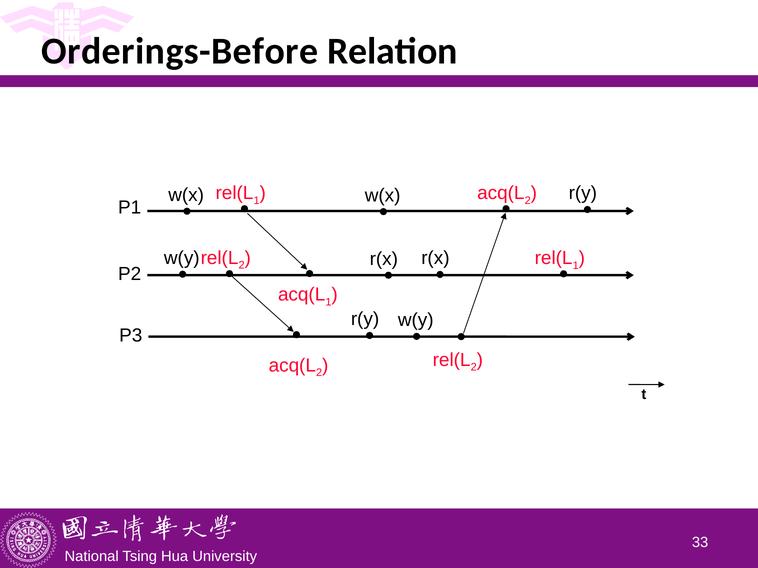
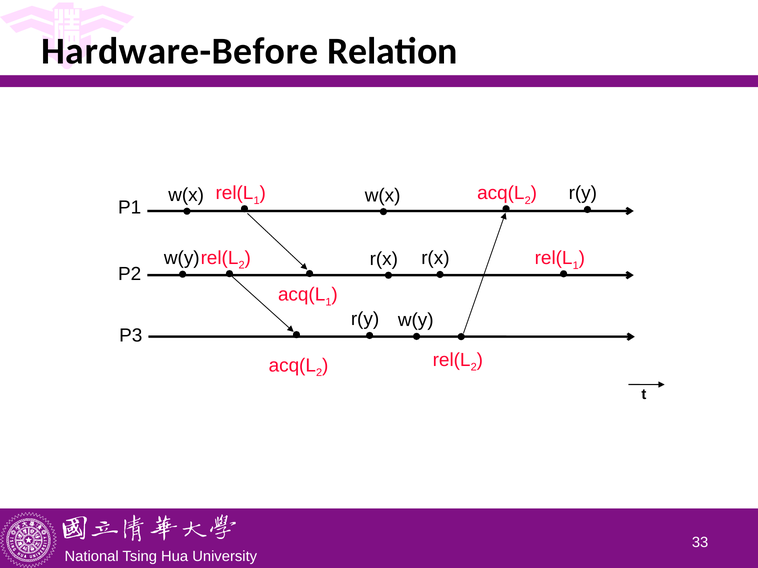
Orderings-Before: Orderings-Before -> Hardware-Before (180, 51)
